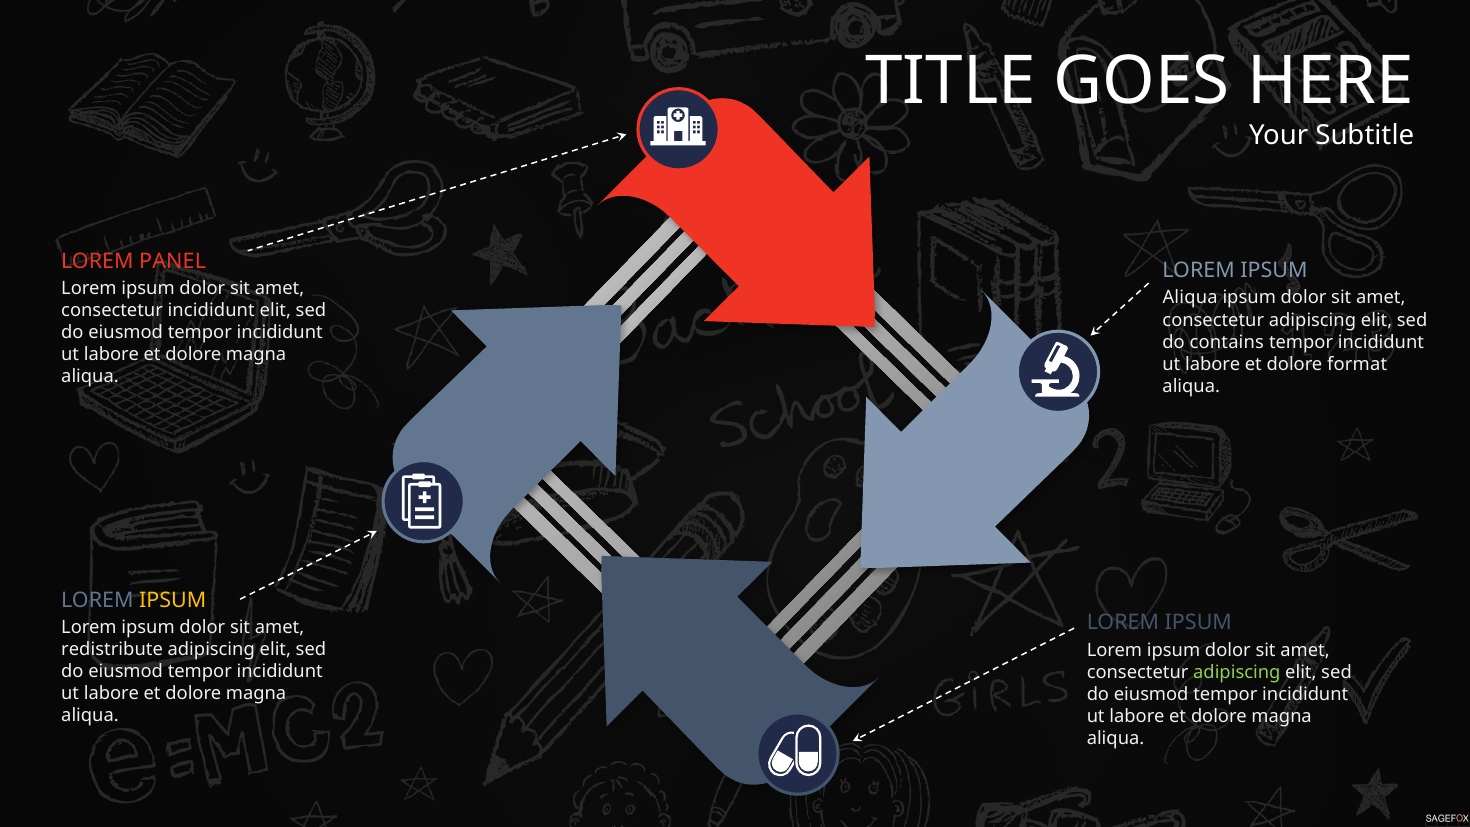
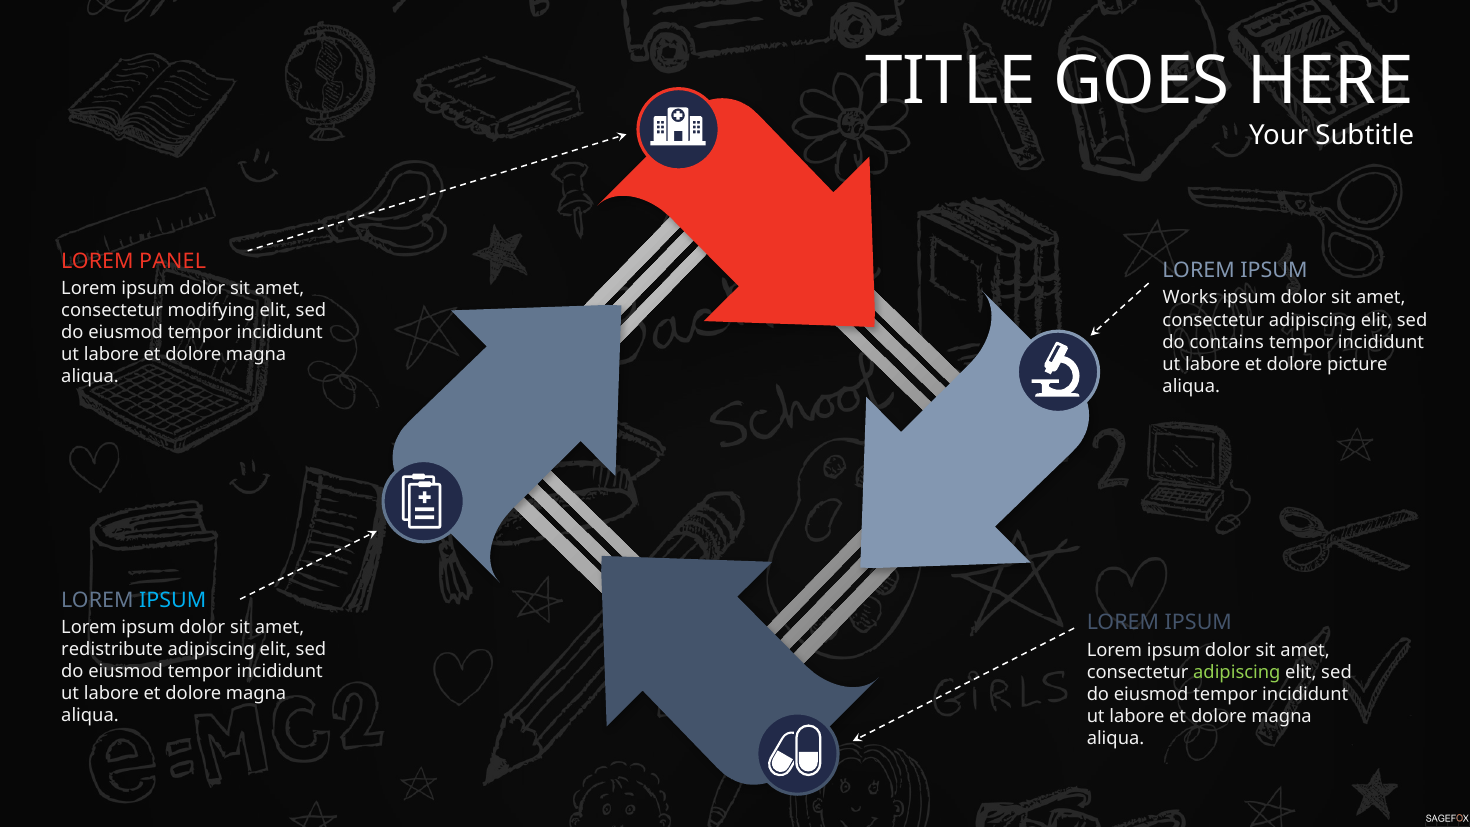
Aliqua: Aliqua -> Works (1190, 298)
consectetur incididunt: incididunt -> modifying (211, 311)
format: format -> picture (1357, 364)
IPSUM colour: yellow -> light blue (173, 600)
